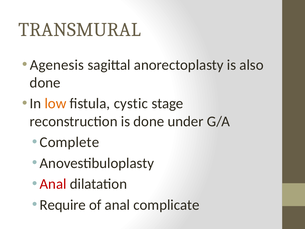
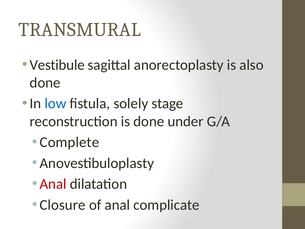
Agenesis: Agenesis -> Vestibule (57, 65)
low colour: orange -> blue (55, 103)
cystic: cystic -> solely (131, 103)
Require: Require -> Closure (63, 205)
